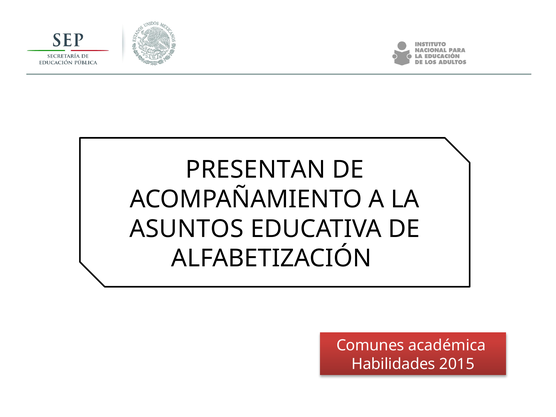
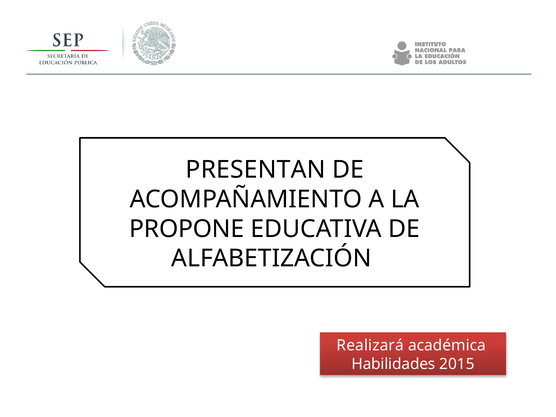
ASUNTOS: ASUNTOS -> PROPONE (187, 229)
Comunes: Comunes -> Realizará (370, 346)
